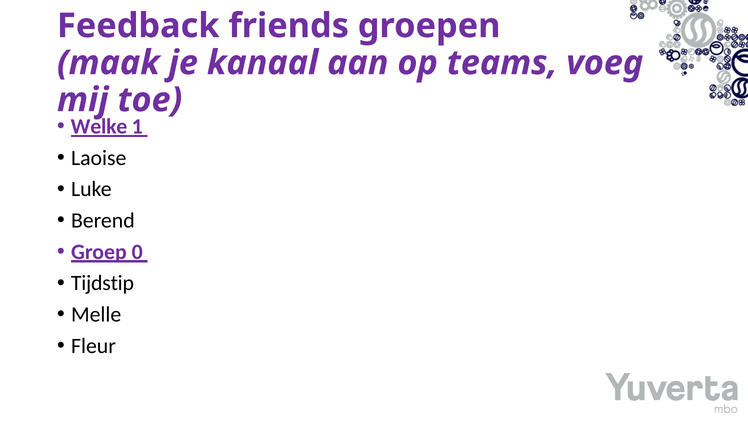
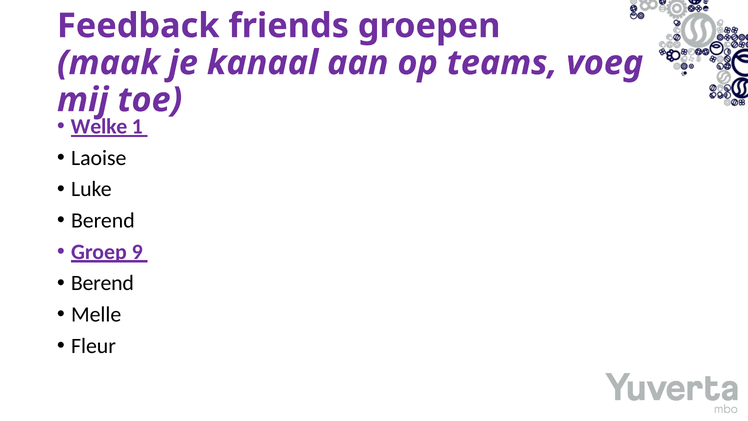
0: 0 -> 9 (137, 252)
Tijdstip: Tijdstip -> Berend (102, 283)
